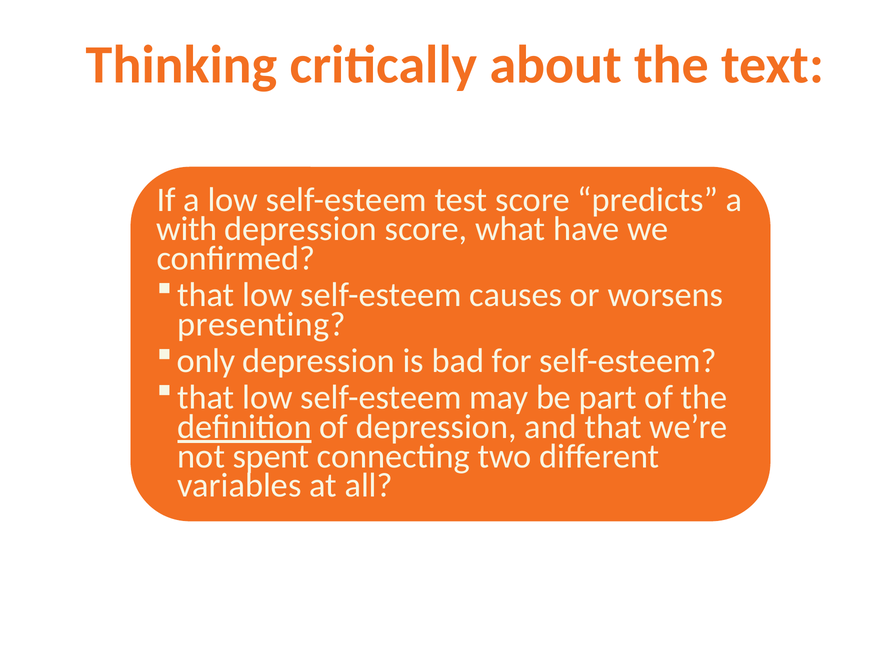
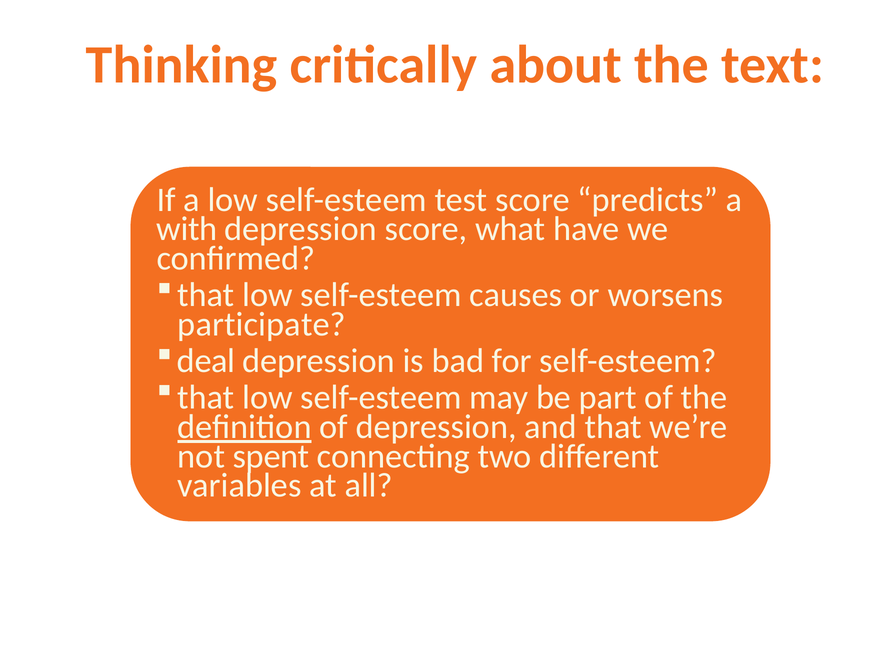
presenting: presenting -> participate (262, 324)
only: only -> deal (206, 361)
